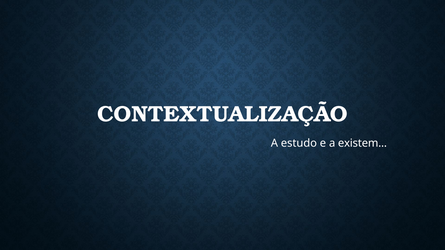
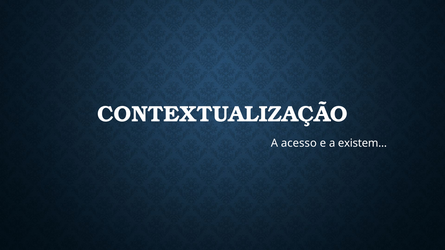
estudo: estudo -> acesso (299, 143)
